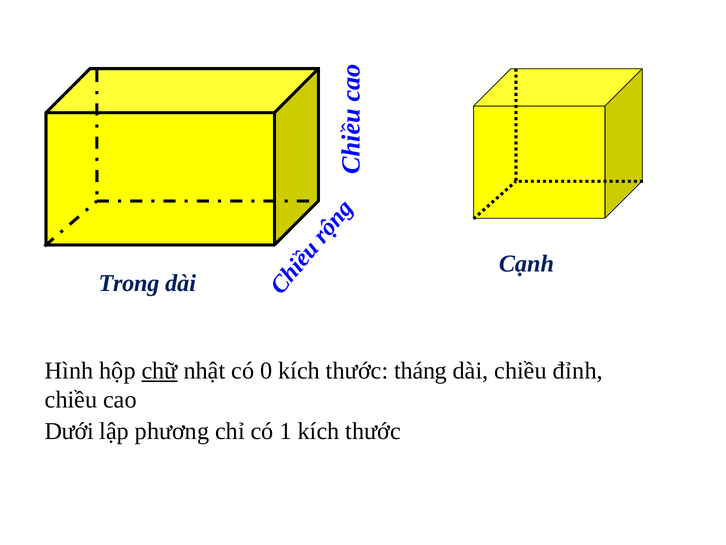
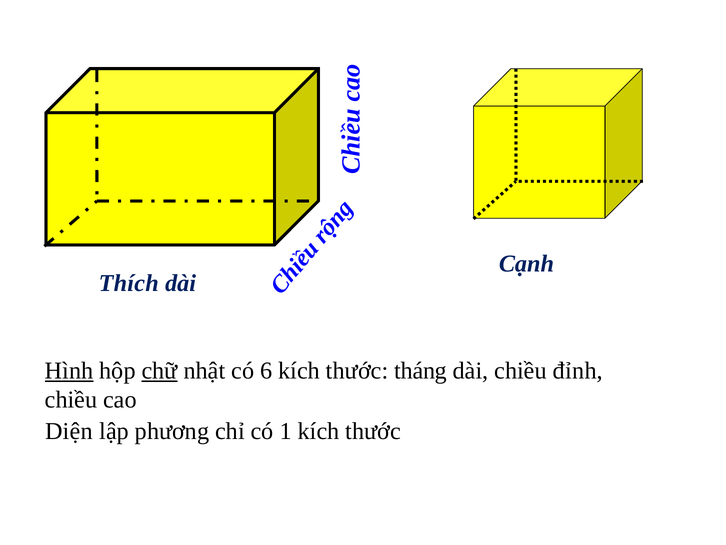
Trong: Trong -> Thích (129, 283)
Hình underline: none -> present (69, 370)
0: 0 -> 6 (266, 370)
Dưới: Dưới -> Diện (69, 431)
